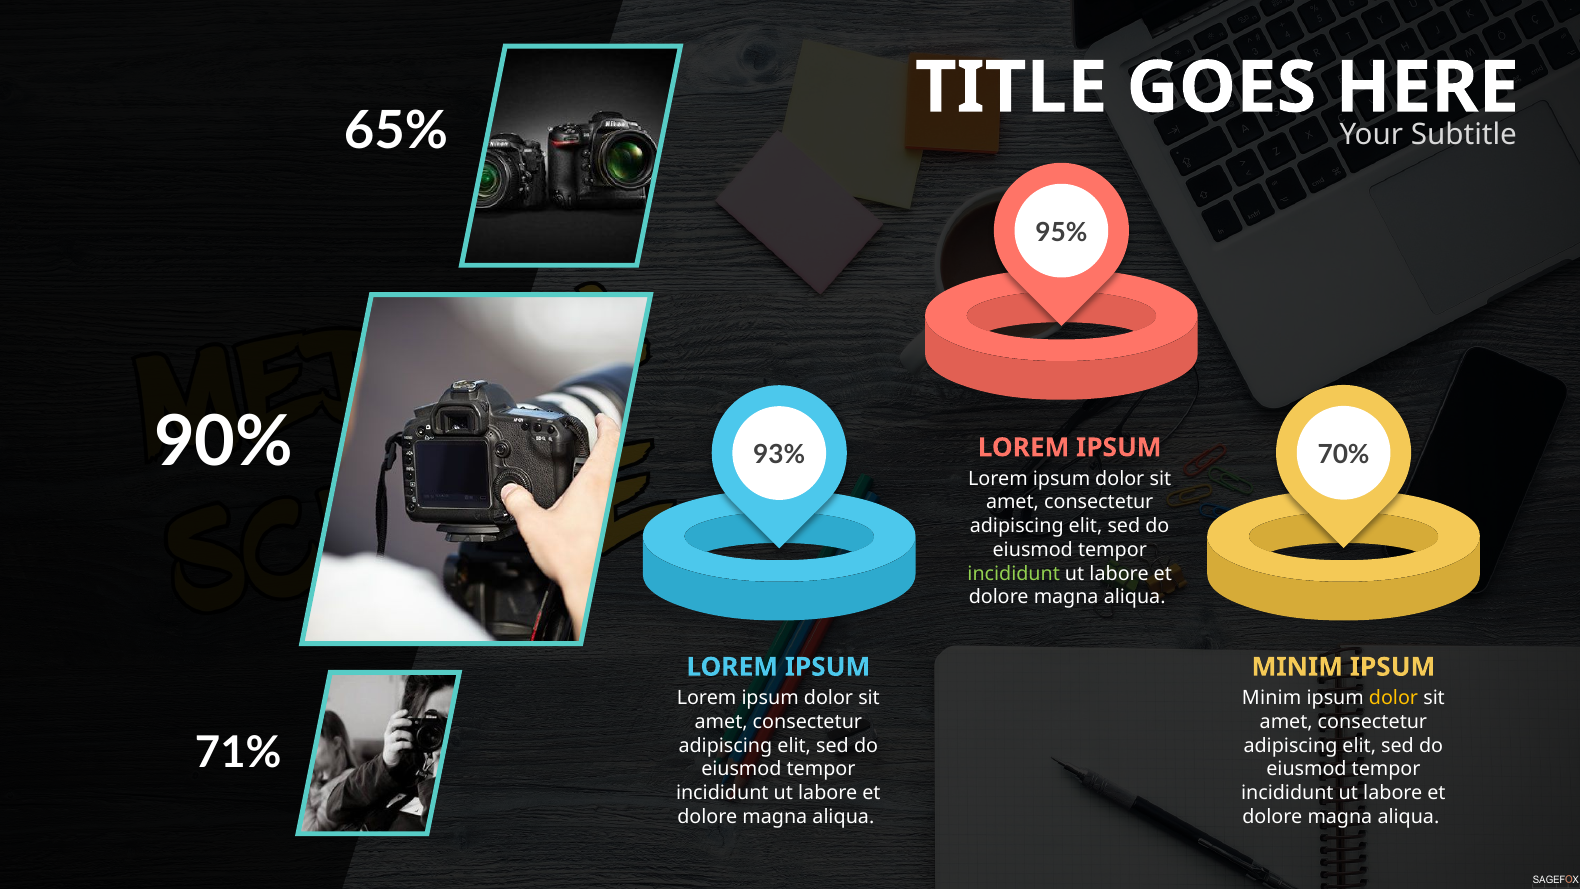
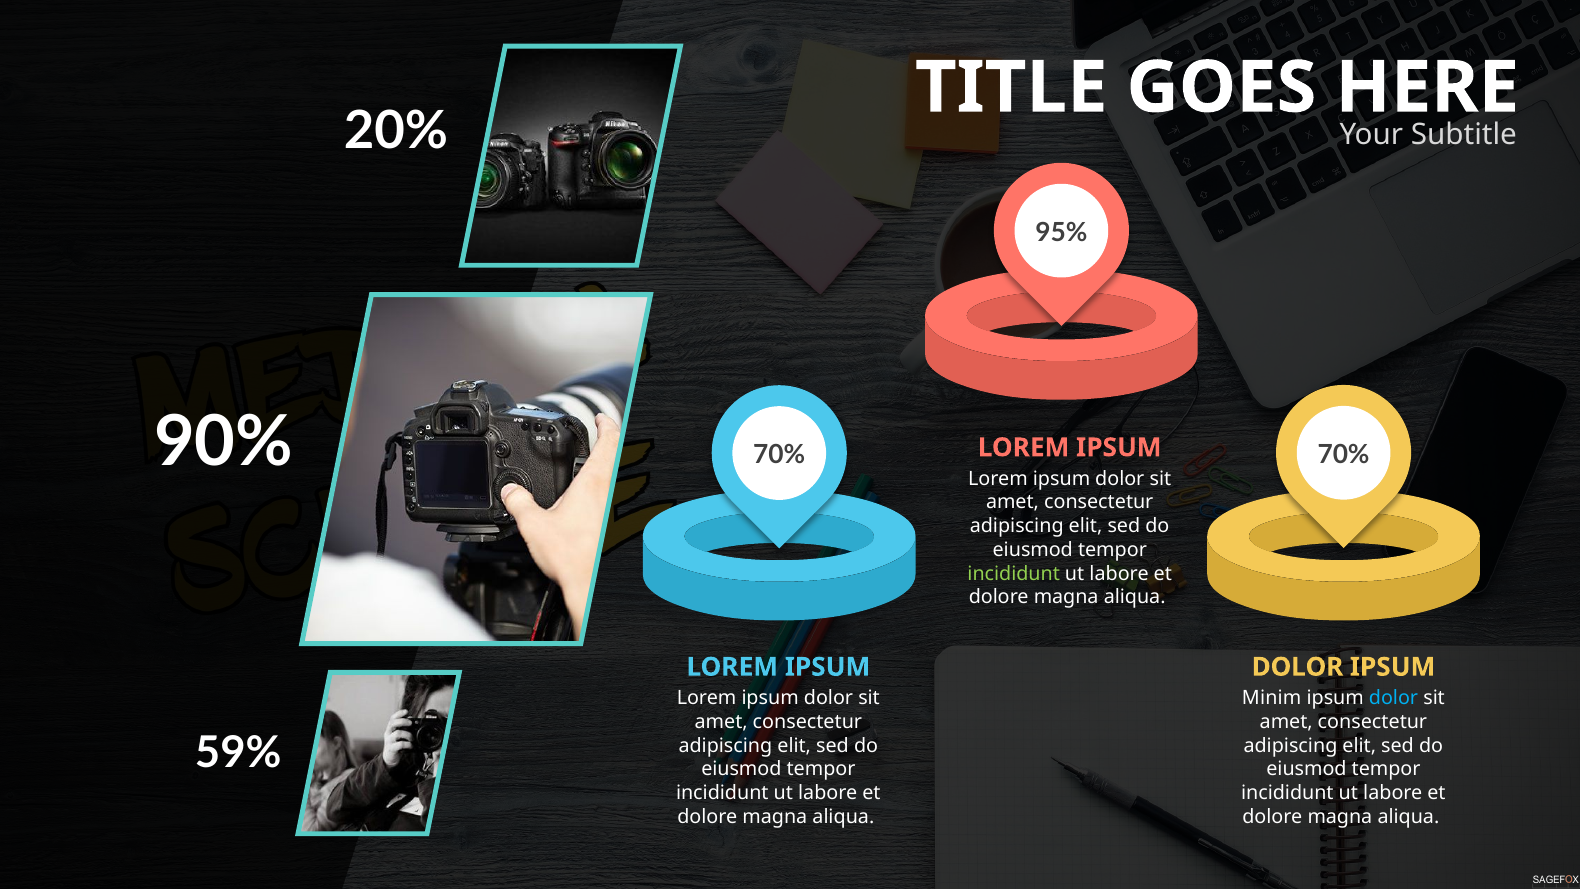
65%: 65% -> 20% (396, 131)
93%: 93% -> 70% (779, 455)
MINIM: MINIM -> DOLOR (1297, 667)
dolor colour: yellow -> light blue (1394, 698)
71%: 71% -> 59% (238, 753)
